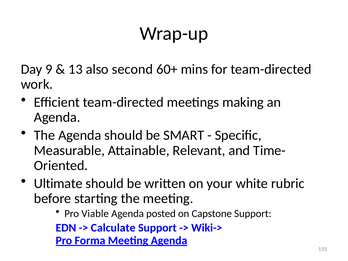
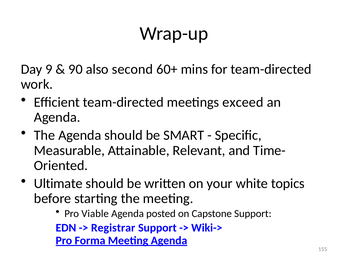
13: 13 -> 90 (76, 69)
making: making -> exceed (243, 102)
rubric: rubric -> topics (288, 183)
Calculate: Calculate -> Registrar (113, 228)
